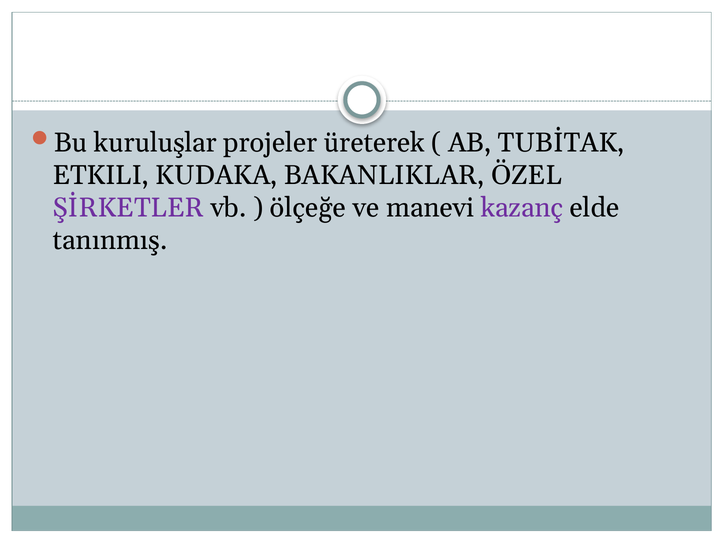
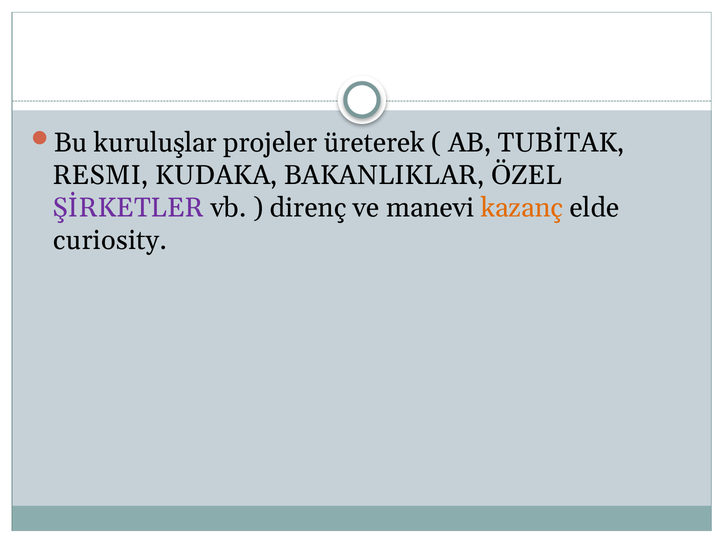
ETKILI: ETKILI -> RESMI (101, 175)
ölçeğe: ölçeğe -> direnç (308, 208)
kazanç colour: purple -> orange (522, 208)
tanınmış: tanınmış -> curiosity (110, 241)
